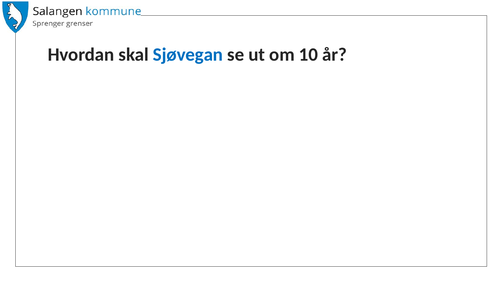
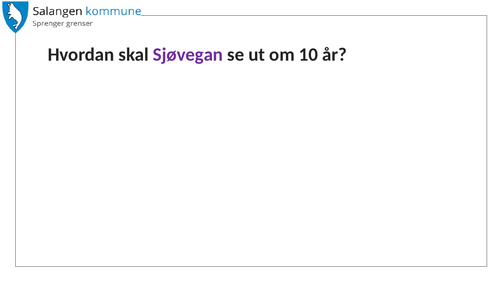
Sjøvegan colour: blue -> purple (188, 55)
